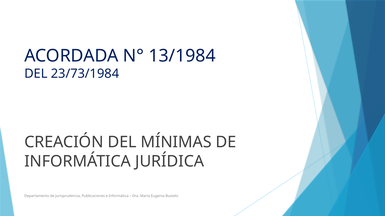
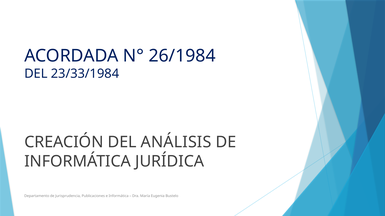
13/1984: 13/1984 -> 26/1984 (182, 56)
23/73/1984: 23/73/1984 -> 23/33/1984 (85, 74)
MÍNIMAS: MÍNIMAS -> ANÁLISIS (176, 142)
